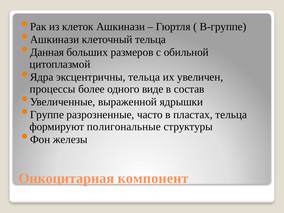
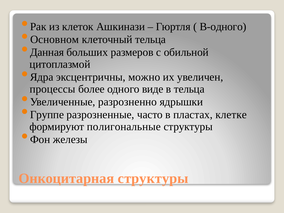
В-группе: В-группе -> В-одного (223, 27)
Ашкинази: Ашкинази -> Основном (55, 40)
эксцентричны тельца: тельца -> можно (144, 77)
в состав: состав -> тельца (189, 89)
выраженной: выраженной -> разрозненно (127, 102)
пластах тельца: тельца -> клетке (231, 115)
Онкоцитарная компонент: компонент -> структуры (153, 179)
